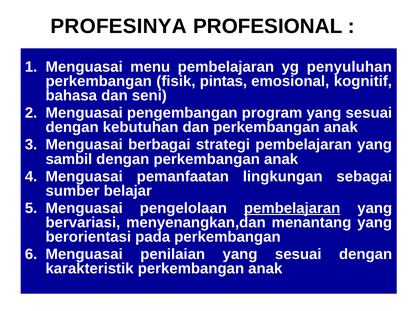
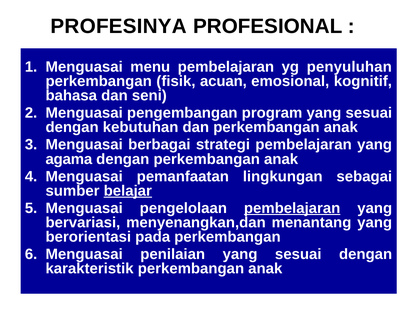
pintas: pintas -> acuan (223, 81)
sambil: sambil -> agama (69, 159)
belajar underline: none -> present (128, 190)
